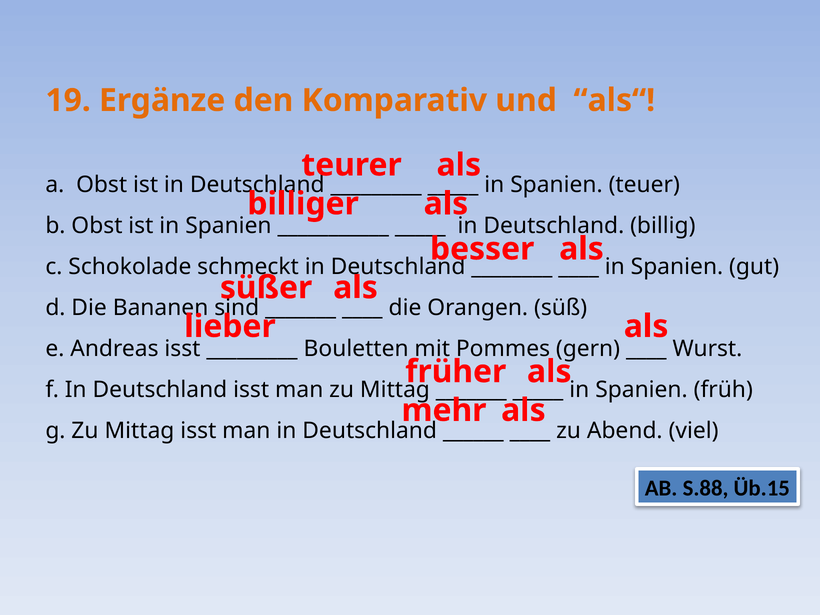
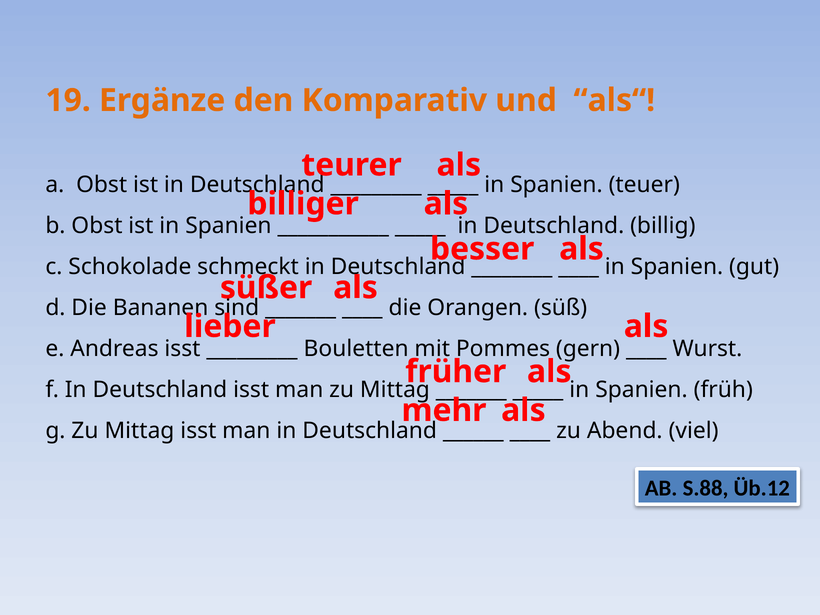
Üb.15: Üb.15 -> Üb.12 (762, 488)
